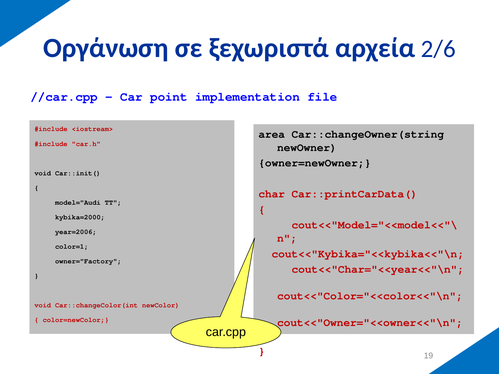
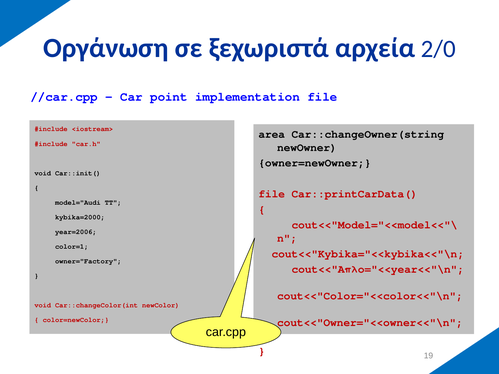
2/6: 2/6 -> 2/0 (438, 49)
char: char -> file (272, 194)
cout<<"Char="<<year<<"\n: cout<<"Char="<<year<<"\n -> cout<<"Απλό="<<year<<"\n (378, 269)
